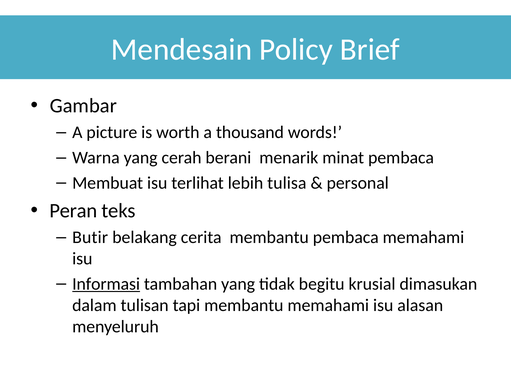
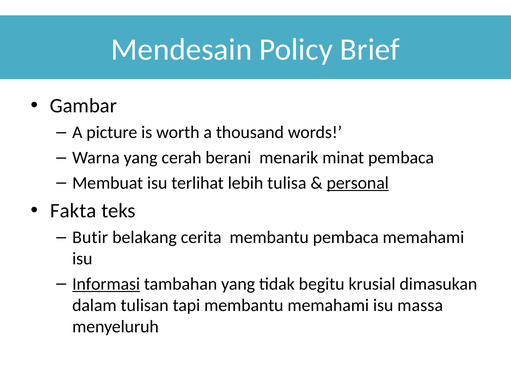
personal underline: none -> present (358, 183)
Peran: Peran -> Fakta (73, 211)
alasan: alasan -> massa (420, 305)
